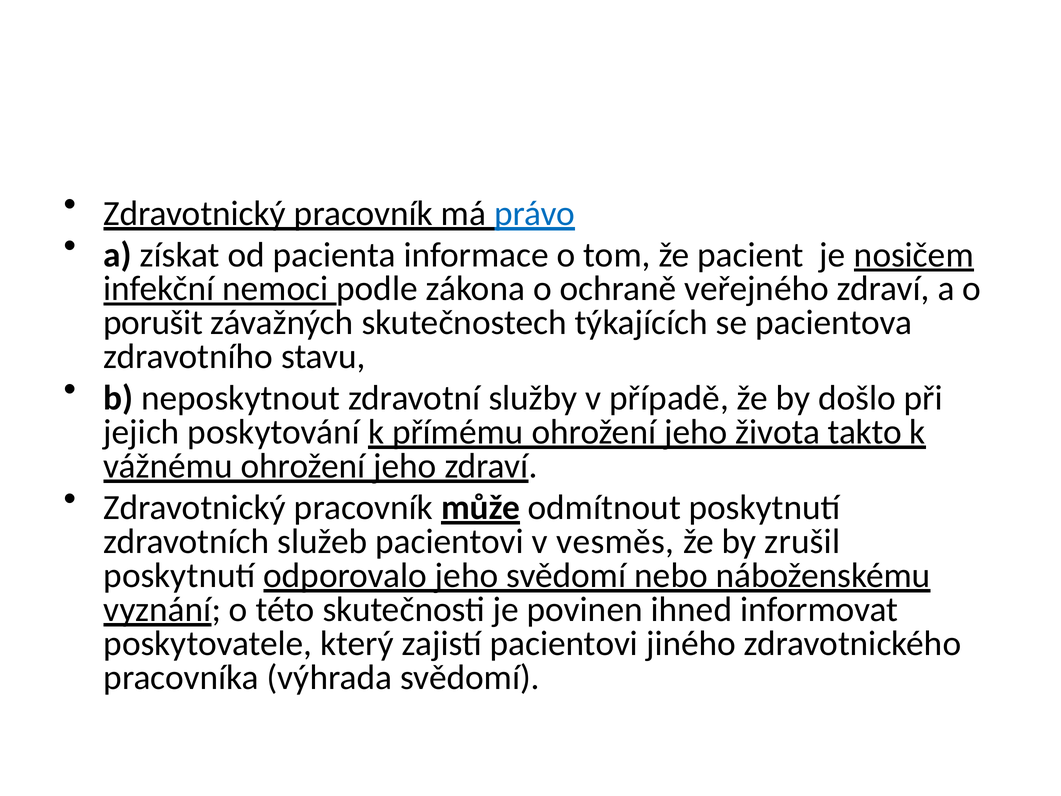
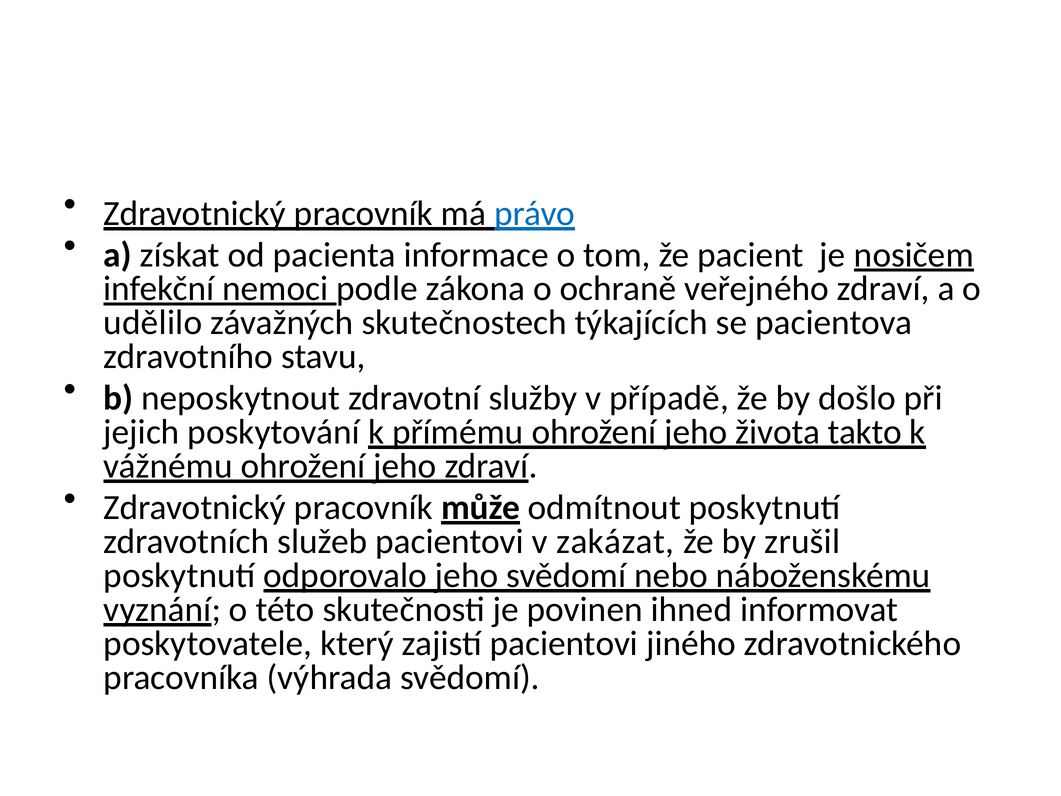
porušit: porušit -> udělilo (153, 323)
vesměs: vesměs -> zakázat (615, 541)
